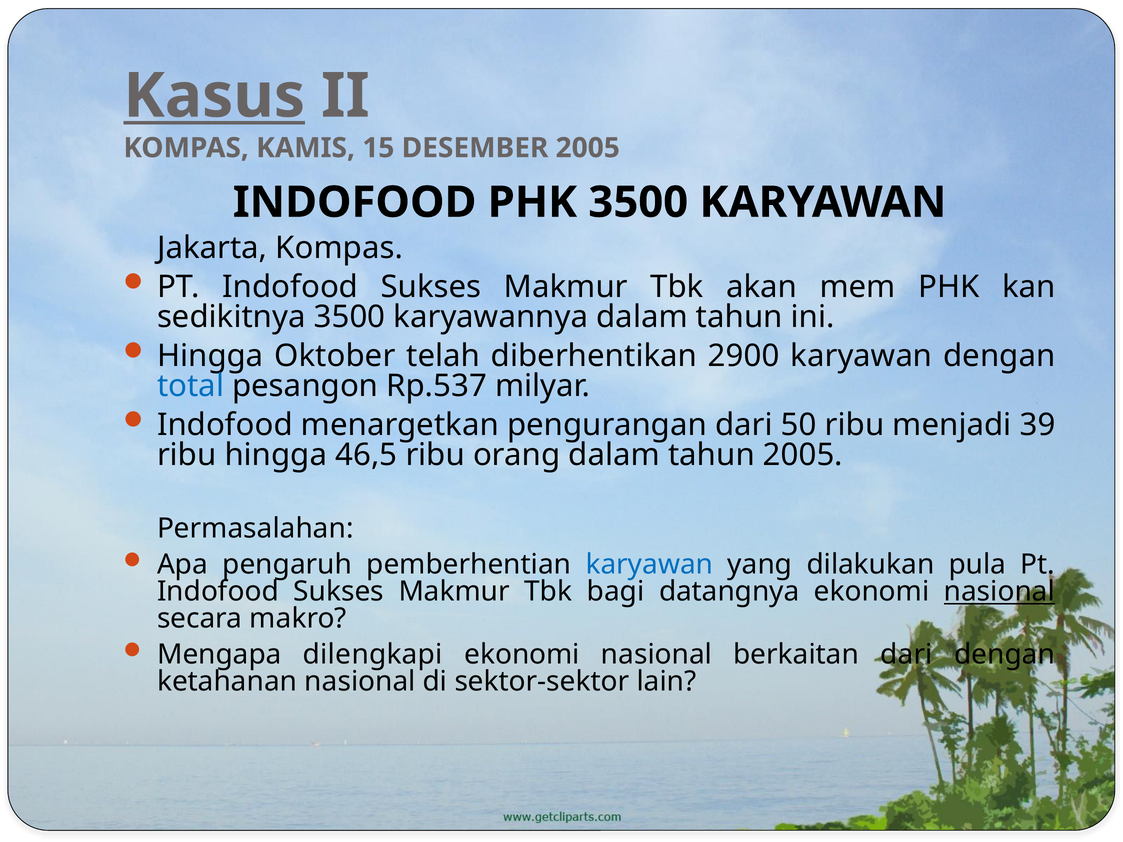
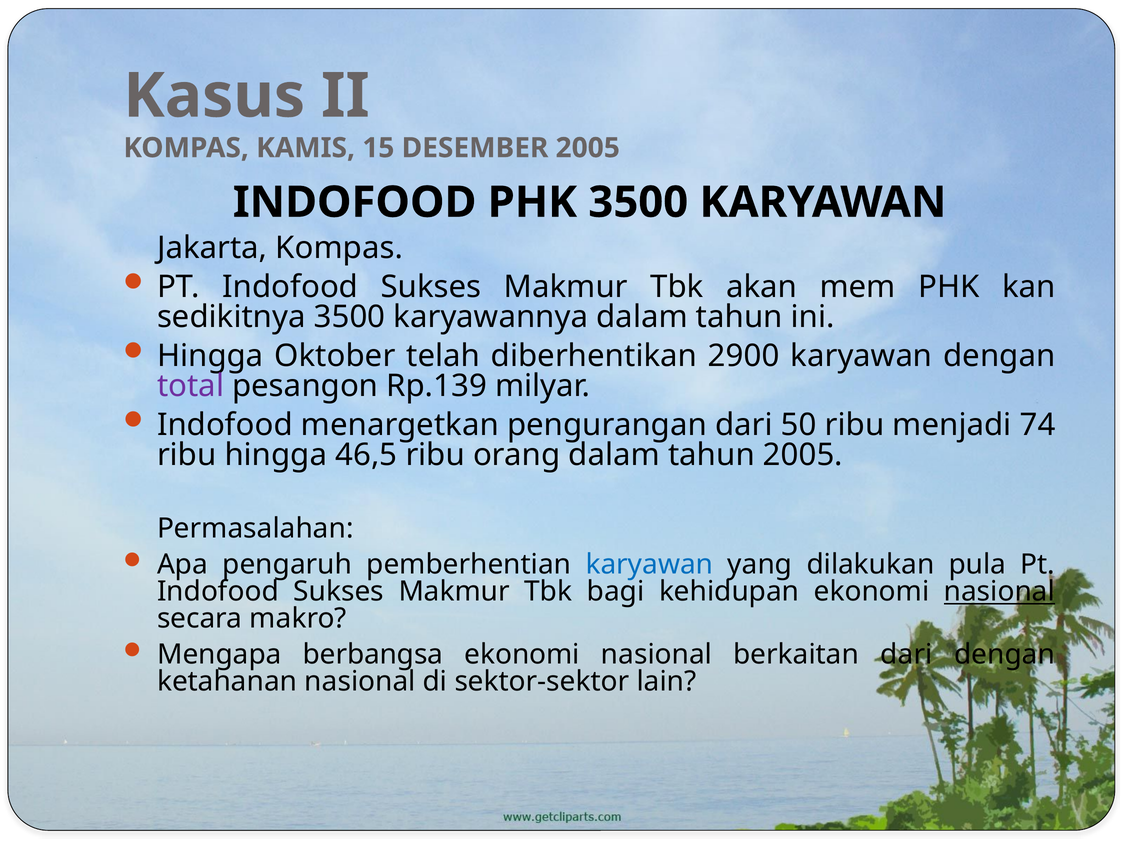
Kasus underline: present -> none (214, 96)
total colour: blue -> purple (191, 386)
Rp.537: Rp.537 -> Rp.139 (437, 386)
39: 39 -> 74 (1038, 425)
datangnya: datangnya -> kehidupan (729, 592)
dilengkapi: dilengkapi -> berbangsa (373, 655)
